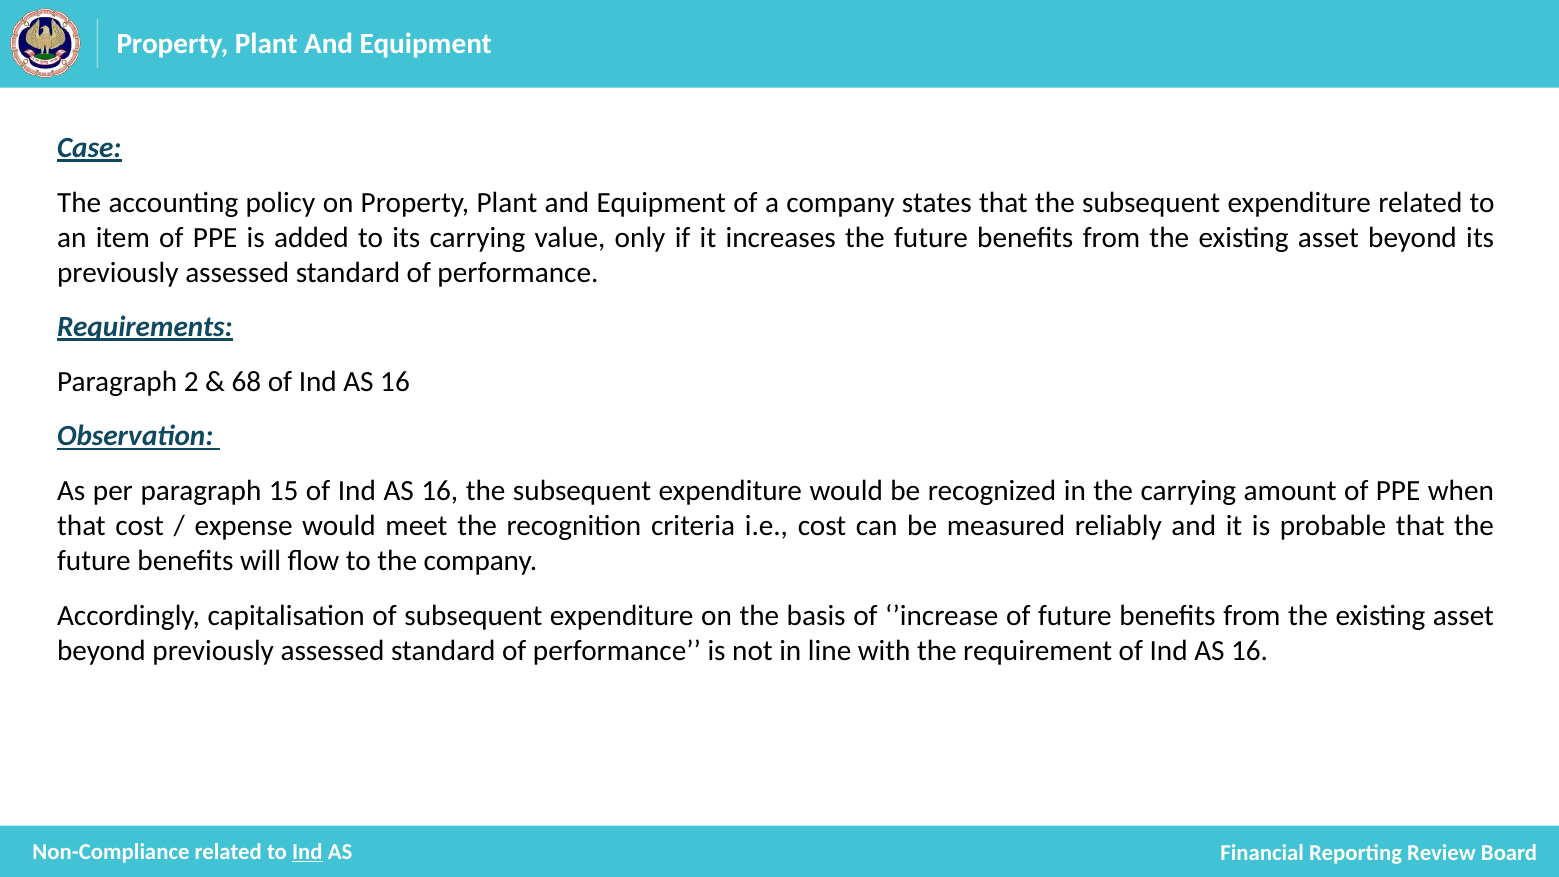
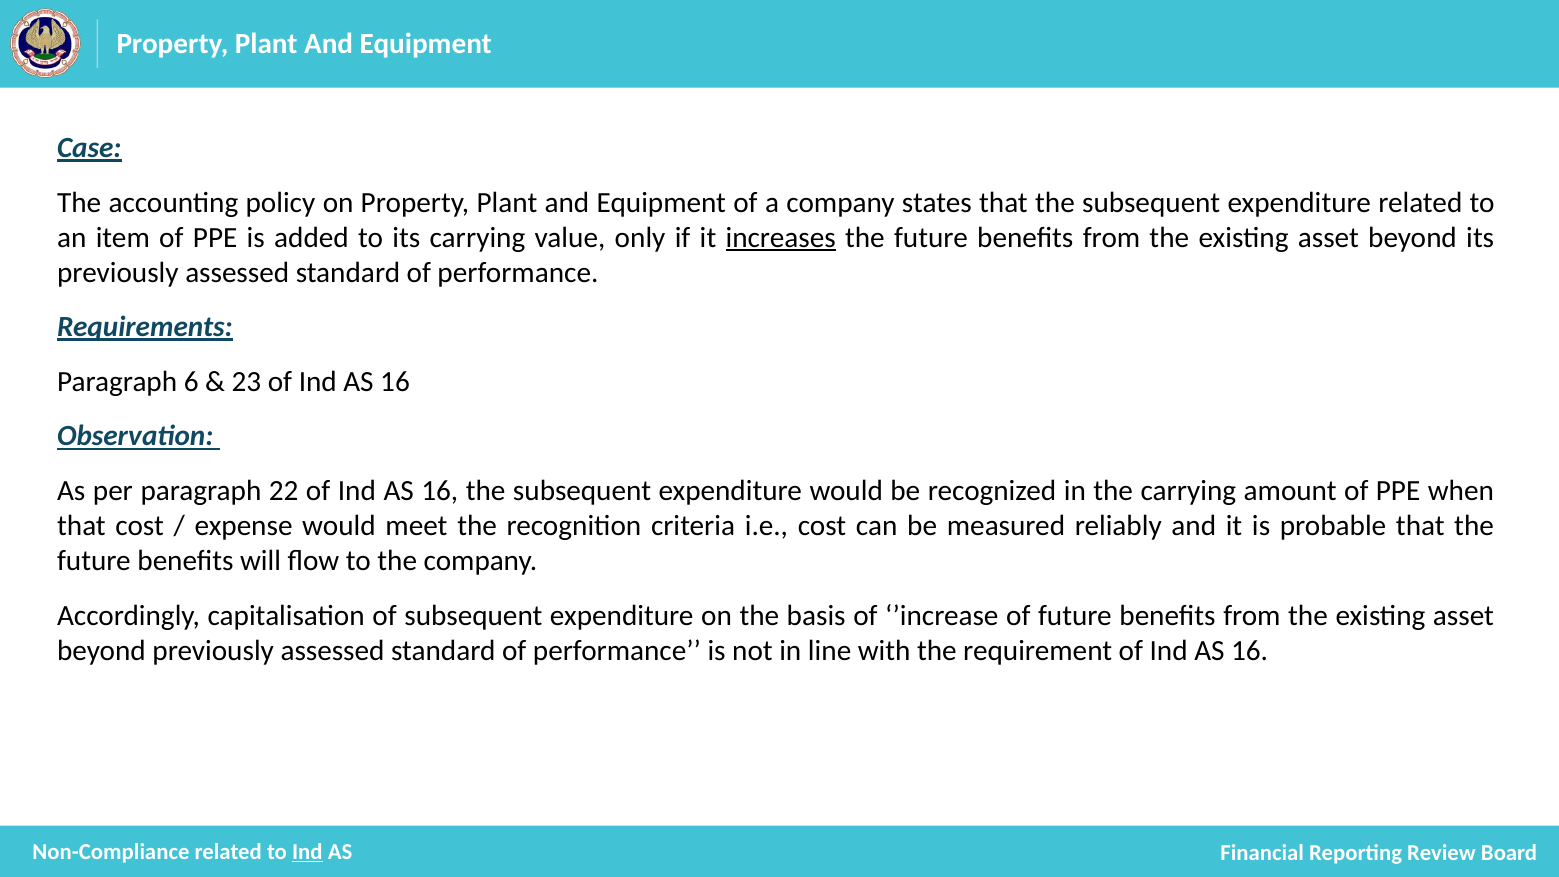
increases underline: none -> present (781, 238)
2: 2 -> 6 (191, 382)
68: 68 -> 23 (246, 382)
15: 15 -> 22 (284, 491)
